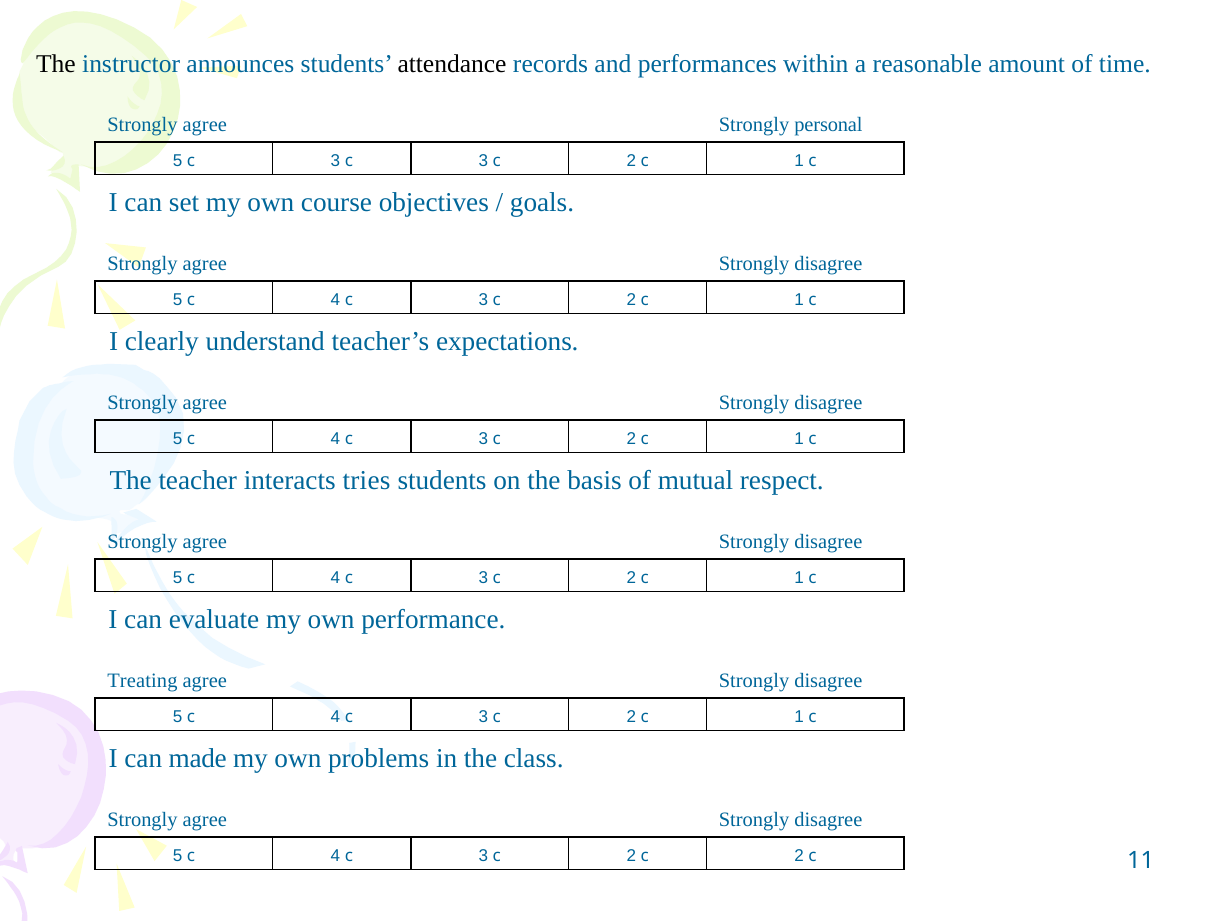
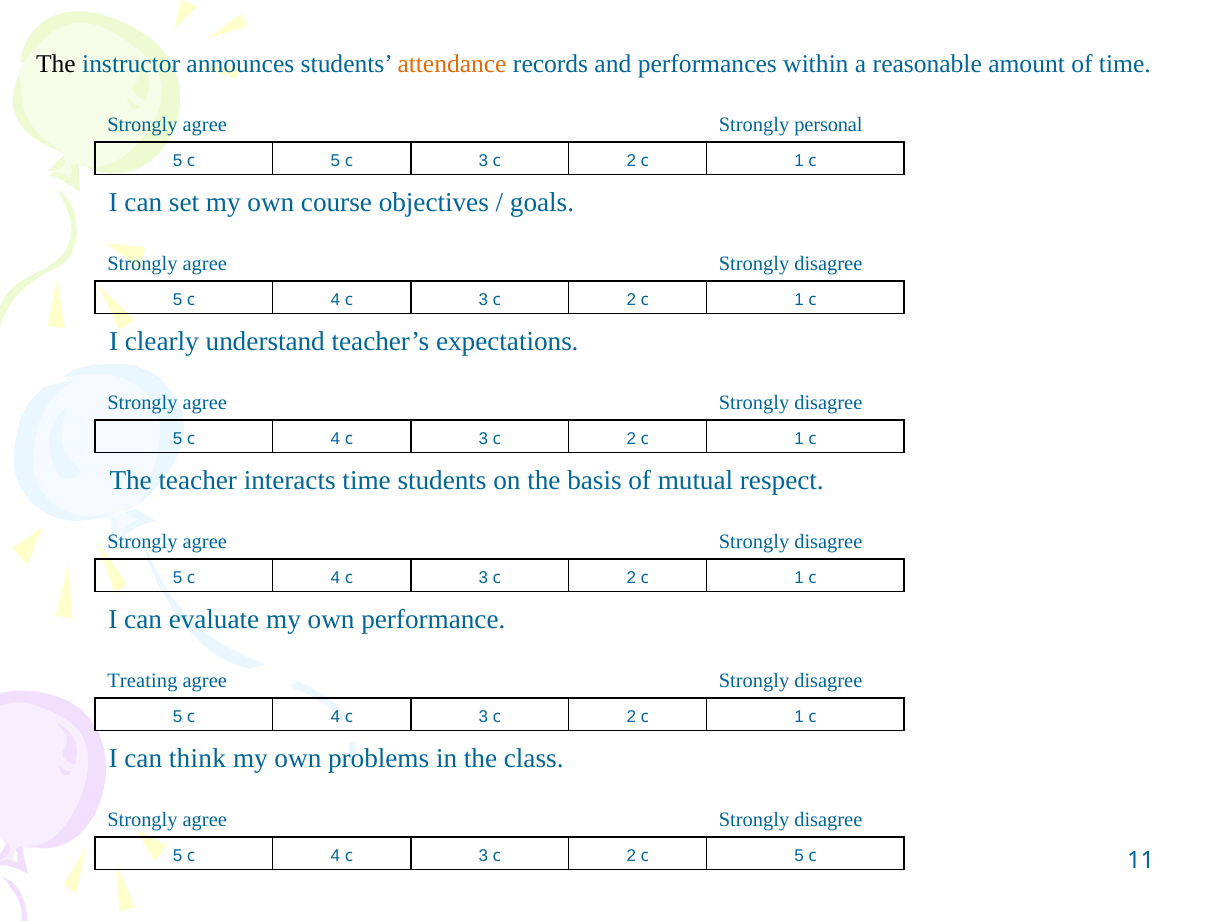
attendance colour: black -> orange (452, 64)
5 c 3: 3 -> 5 (335, 160)
interacts tries: tries -> time (367, 481)
made: made -> think (197, 759)
2 c 2: 2 -> 5 (799, 856)
